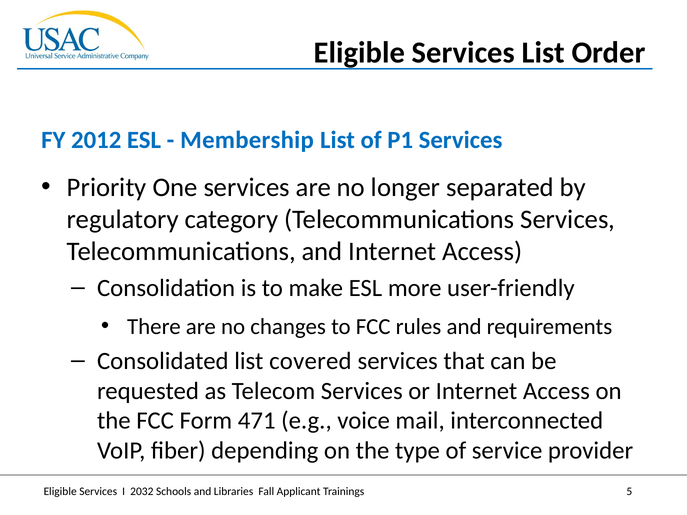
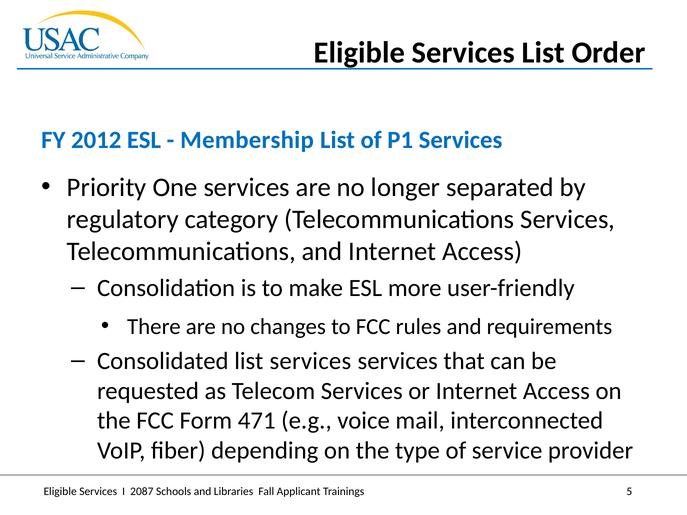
list covered: covered -> services (310, 361)
2032: 2032 -> 2087 (142, 492)
